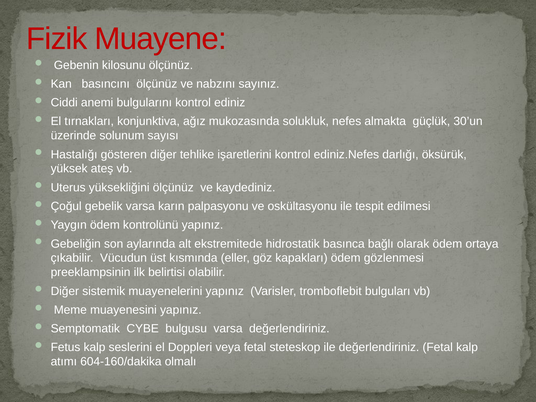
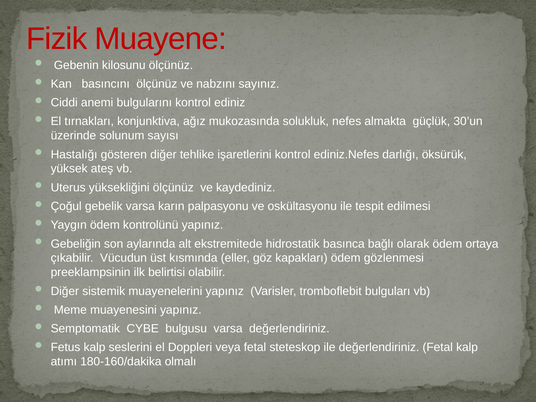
604-160/dakika: 604-160/dakika -> 180-160/dakika (121, 362)
